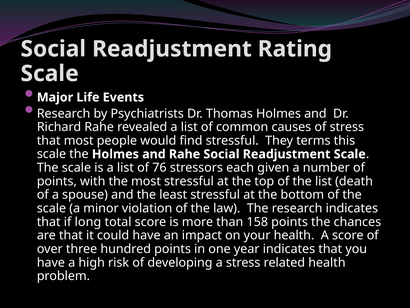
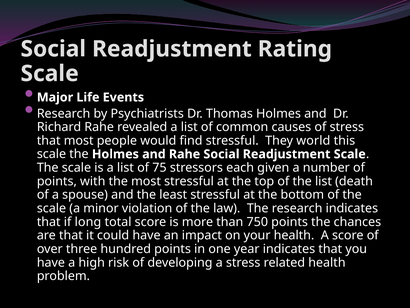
terms: terms -> world (313, 140)
76: 76 -> 75 (159, 167)
158: 158 -> 750 (257, 222)
